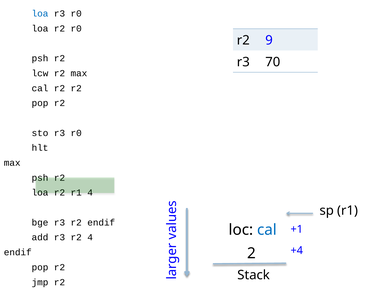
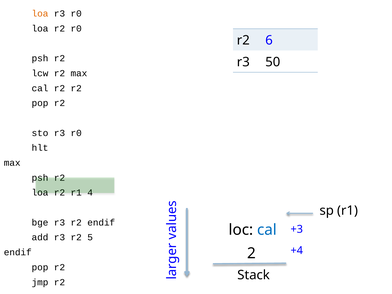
loa colour: blue -> orange (40, 14)
9: 9 -> 6 (269, 40)
70: 70 -> 50 (273, 62)
+1: +1 -> +3 (297, 229)
r2 4: 4 -> 5 (90, 237)
